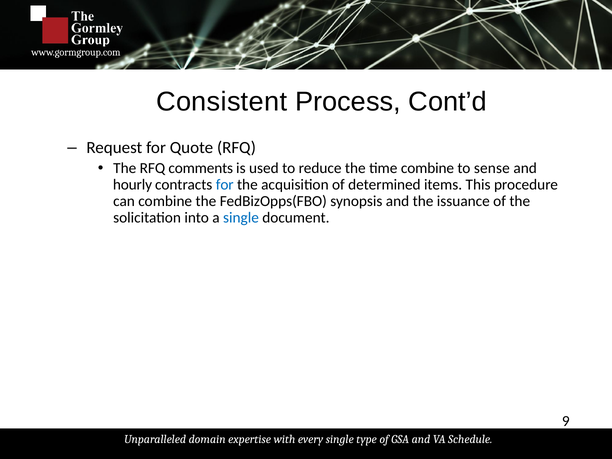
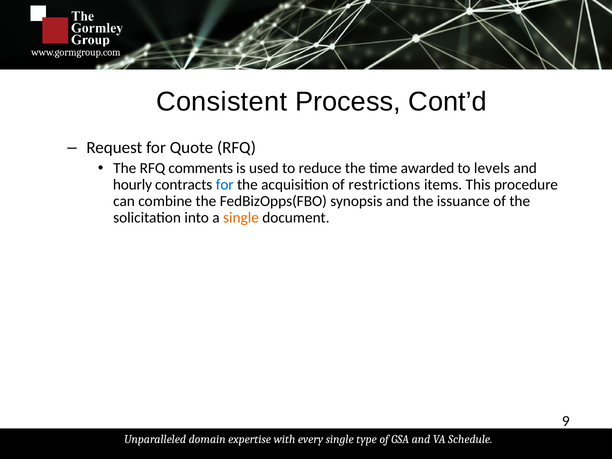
time combine: combine -> awarded (428, 168)
sense: sense -> levels (492, 168)
determined: determined -> restrictions (384, 185)
single colour: blue -> orange (241, 218)
